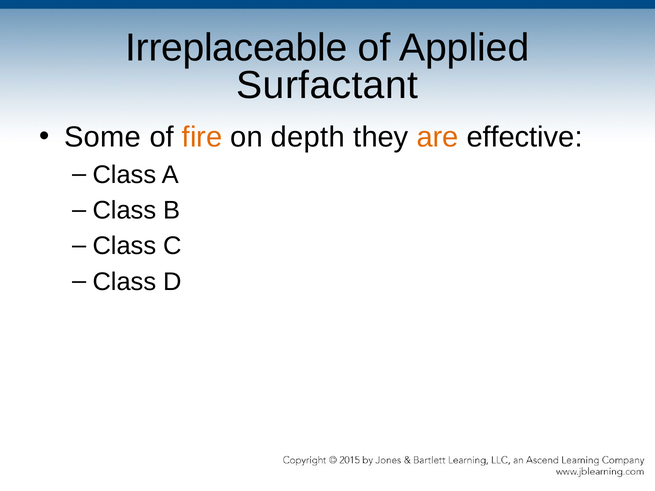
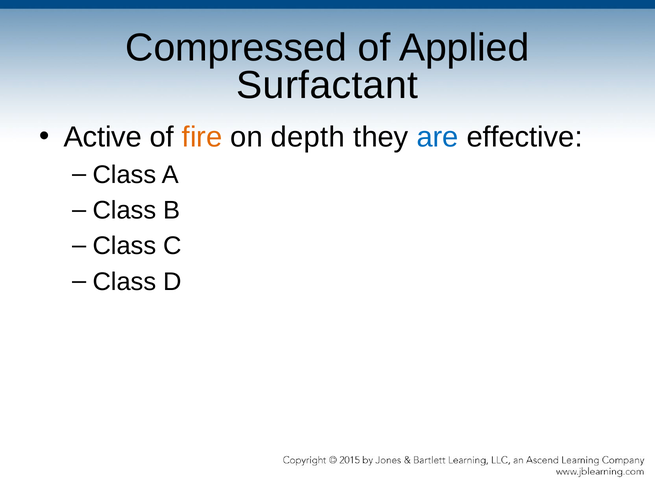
Irreplaceable: Irreplaceable -> Compressed (236, 48)
Some: Some -> Active (103, 137)
are colour: orange -> blue (438, 137)
